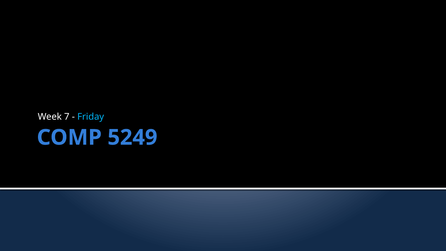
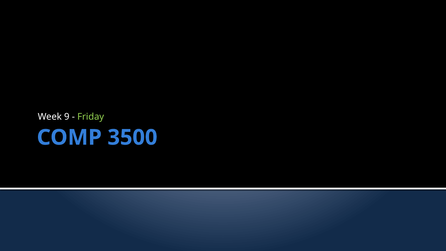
7: 7 -> 9 (67, 117)
Friday colour: light blue -> light green (91, 117)
5249: 5249 -> 3500 (132, 137)
